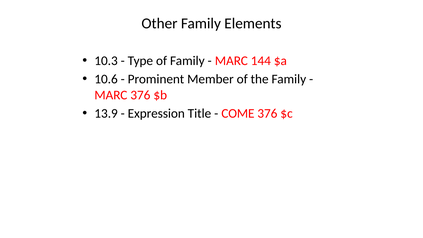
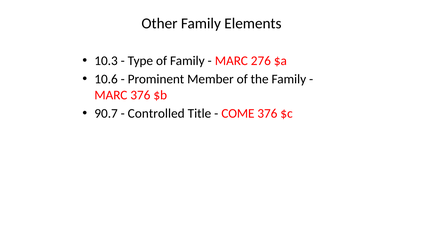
144: 144 -> 276 (261, 61)
13.9: 13.9 -> 90.7 (106, 114)
Expression: Expression -> Controlled (156, 114)
